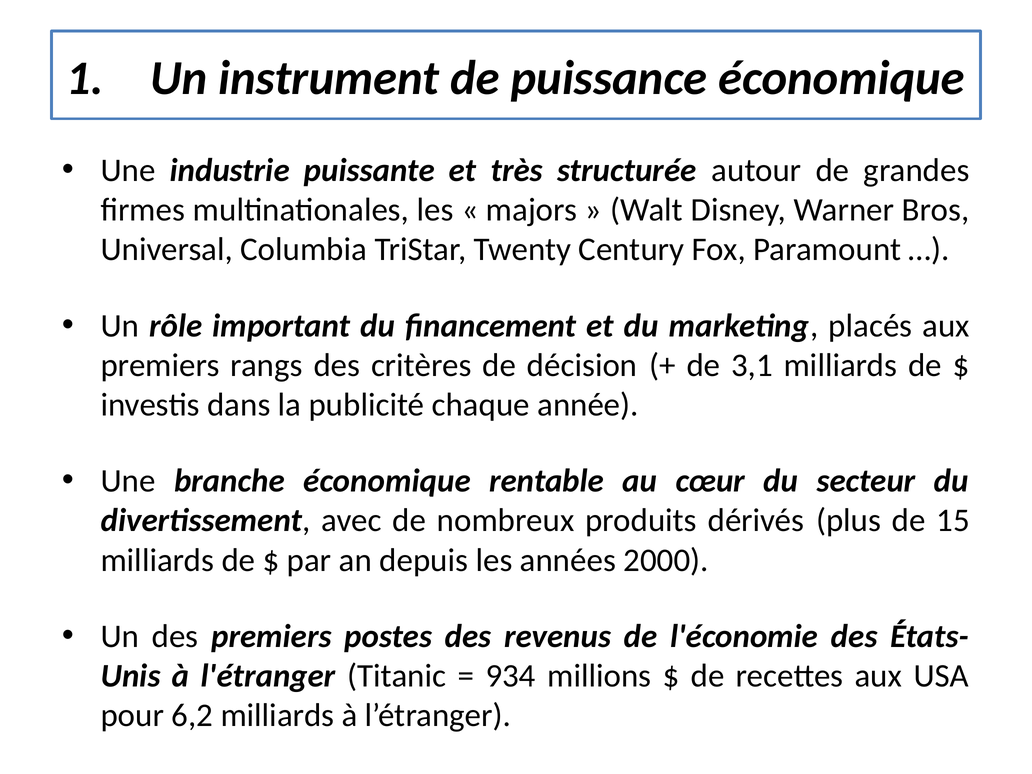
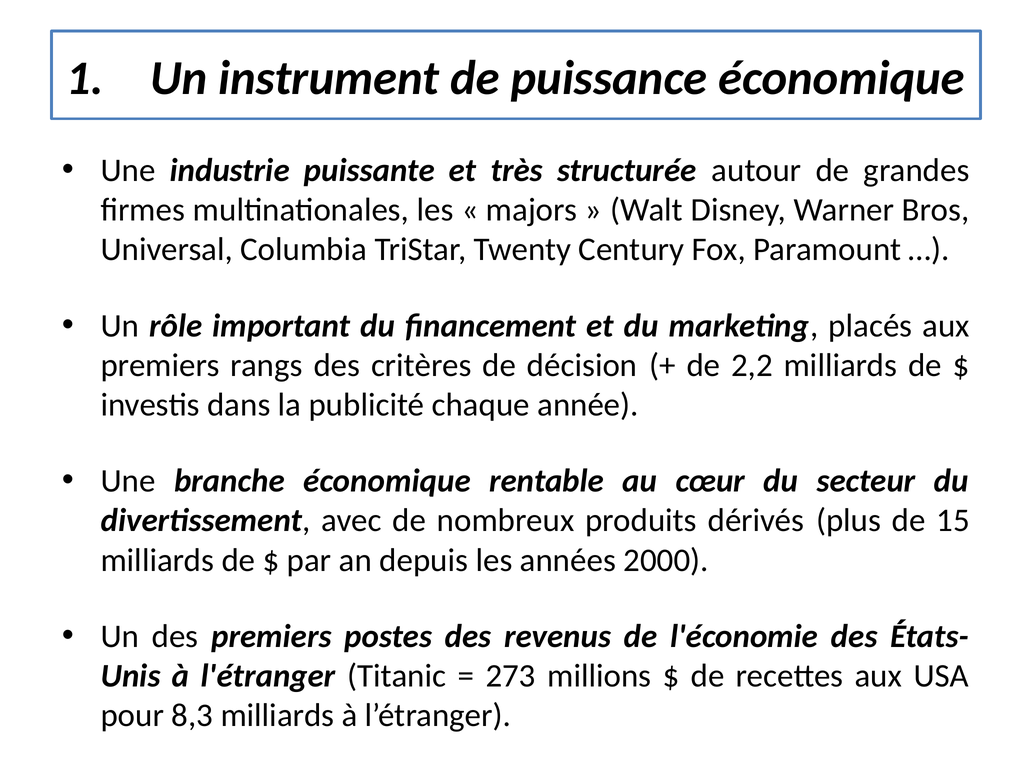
3,1: 3,1 -> 2,2 (752, 365)
934: 934 -> 273 (511, 676)
6,2: 6,2 -> 8,3 (192, 715)
